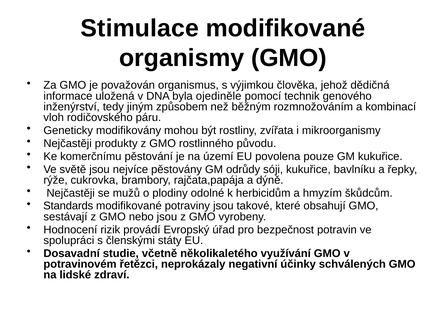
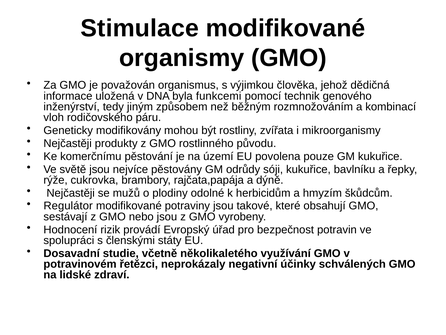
ojediněle: ojediněle -> funkcemi (219, 96)
Standards: Standards -> Regulátor (68, 206)
